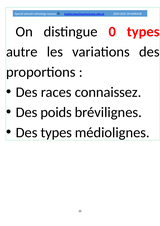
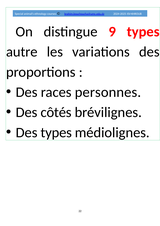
0: 0 -> 9 (112, 32)
connaissez: connaissez -> personnes (108, 92)
poids: poids -> côtés (56, 113)
